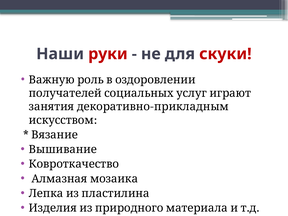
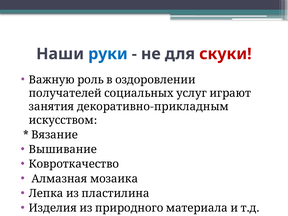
руки colour: red -> blue (108, 54)
